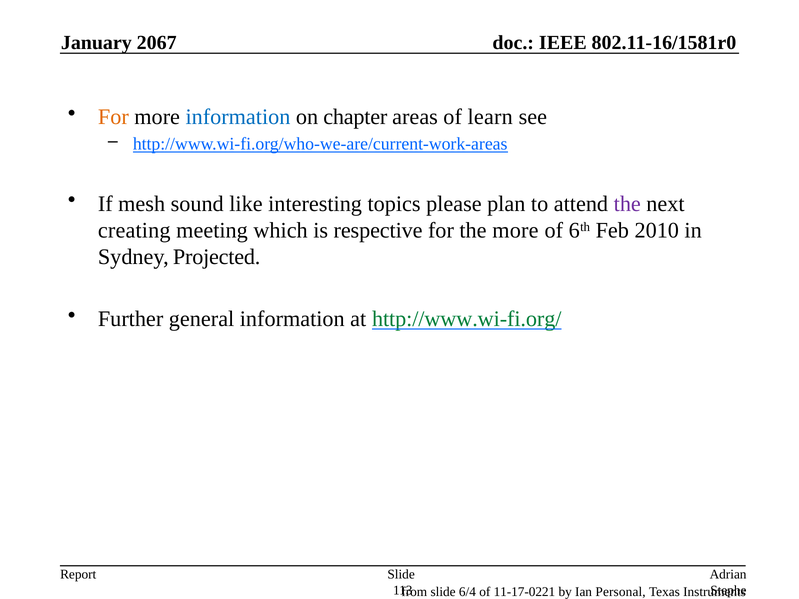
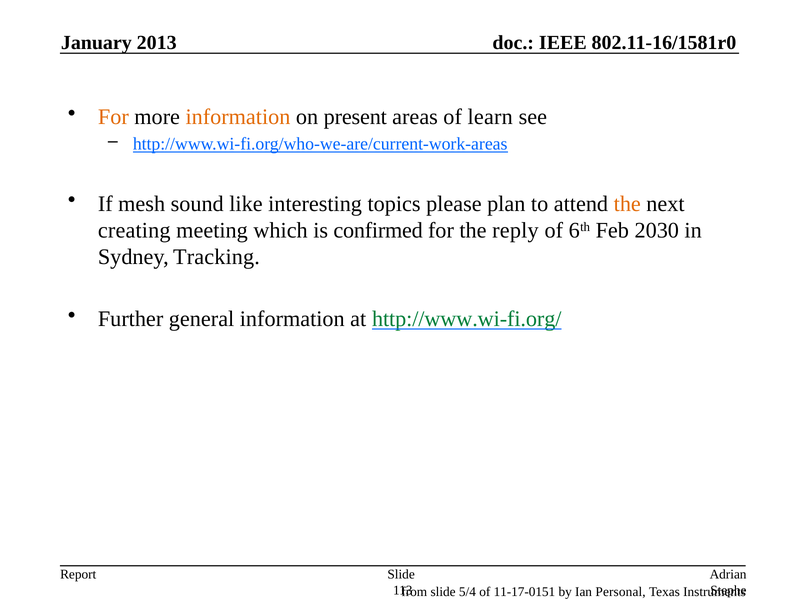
2067: 2067 -> 2013 (157, 43)
information colour: blue -> orange (238, 117)
chapter: chapter -> present (355, 117)
the colour: purple -> orange (627, 204)
respective: respective -> confirmed (378, 230)
the more: more -> reply (515, 230)
2010: 2010 -> 2030 (657, 230)
Projected: Projected -> Tracking (216, 257)
6/4: 6/4 -> 5/4 (467, 592)
11-17-0221: 11-17-0221 -> 11-17-0151 (524, 592)
